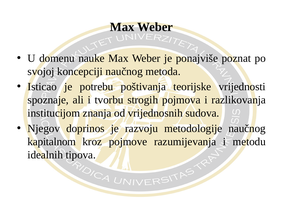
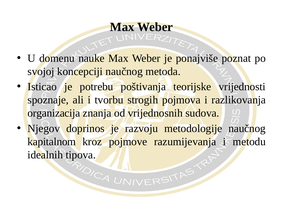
institucijom: institucijom -> organizacija (54, 113)
